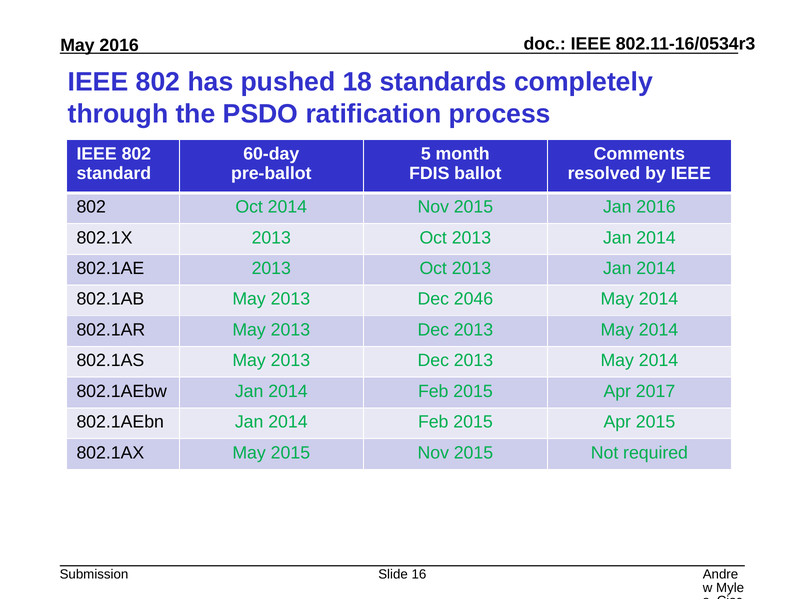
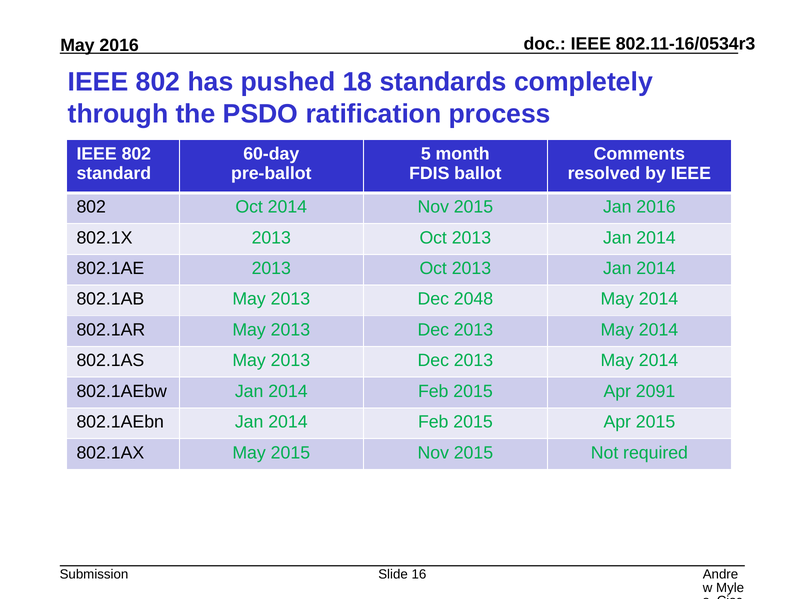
2046: 2046 -> 2048 (473, 299)
2017: 2017 -> 2091 (656, 391)
